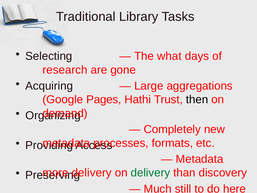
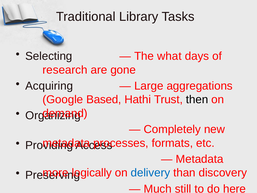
Pages: Pages -> Based (104, 99)
delivery: delivery -> logically (92, 173)
delivery colour: green -> blue (150, 173)
